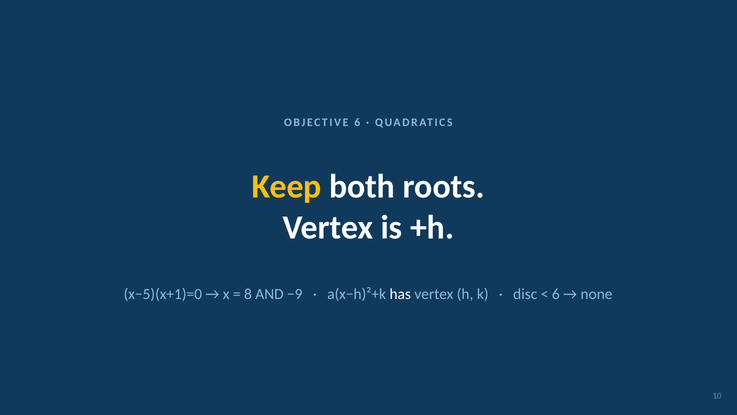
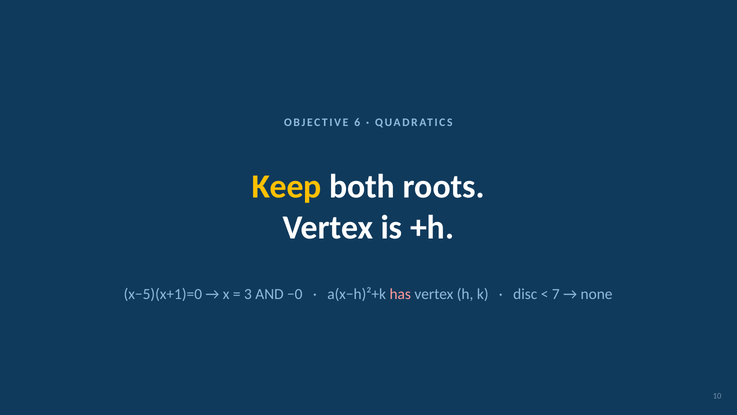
8: 8 -> 3 (248, 294)
−9: −9 -> −0 (295, 294)
has colour: white -> pink (400, 294)
6: 6 -> 7 (556, 294)
